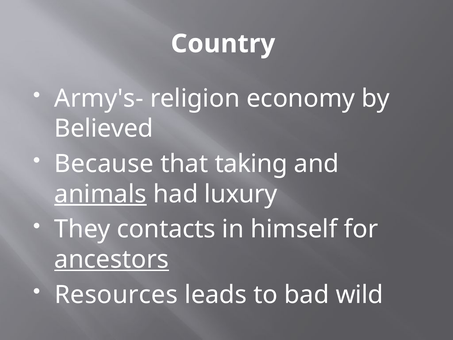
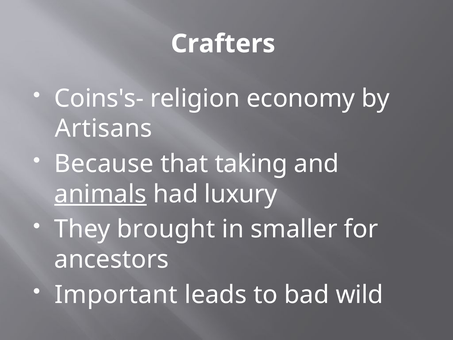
Country: Country -> Crafters (223, 44)
Army's-: Army's- -> Coins's- (99, 98)
Believed: Believed -> Artisans (104, 129)
contacts: contacts -> brought (166, 229)
himself: himself -> smaller (294, 229)
ancestors underline: present -> none (112, 259)
Resources: Resources -> Important (116, 294)
